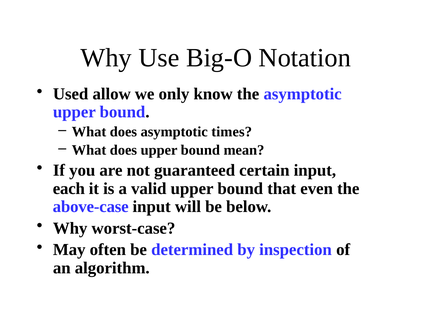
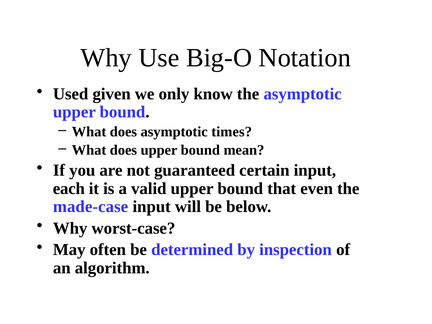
allow: allow -> given (112, 94)
above-case: above-case -> made-case (91, 207)
